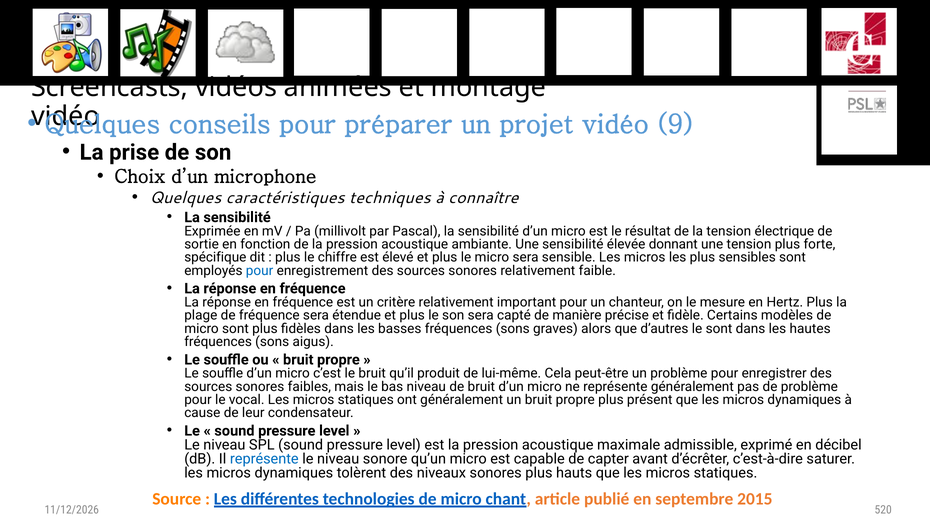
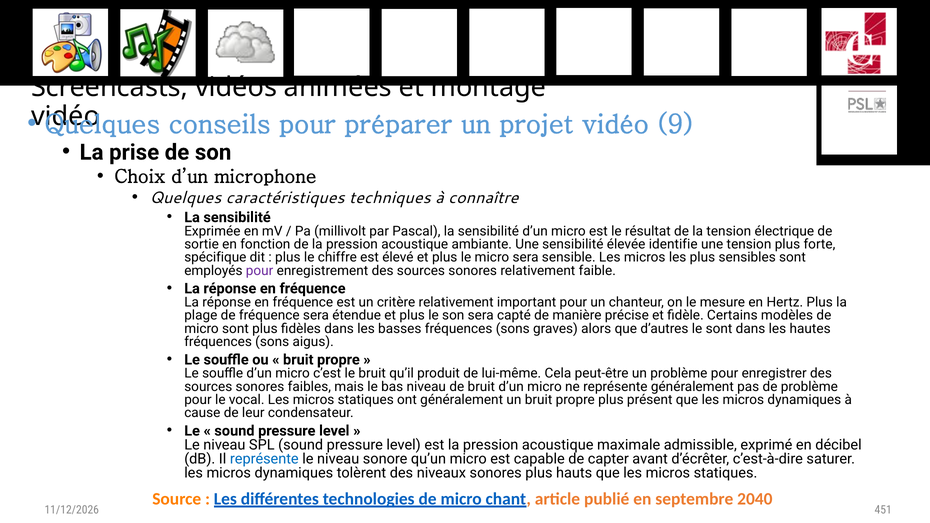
donnant: donnant -> identifie (673, 244)
pour colour: blue -> purple (260, 271)
2015: 2015 -> 2040 (755, 499)
520: 520 -> 451 (883, 510)
